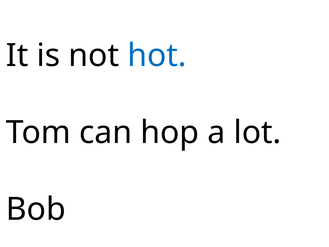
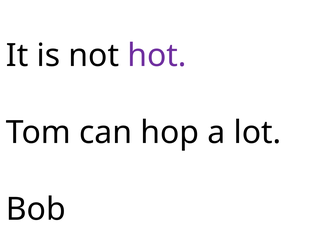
hot colour: blue -> purple (157, 56)
